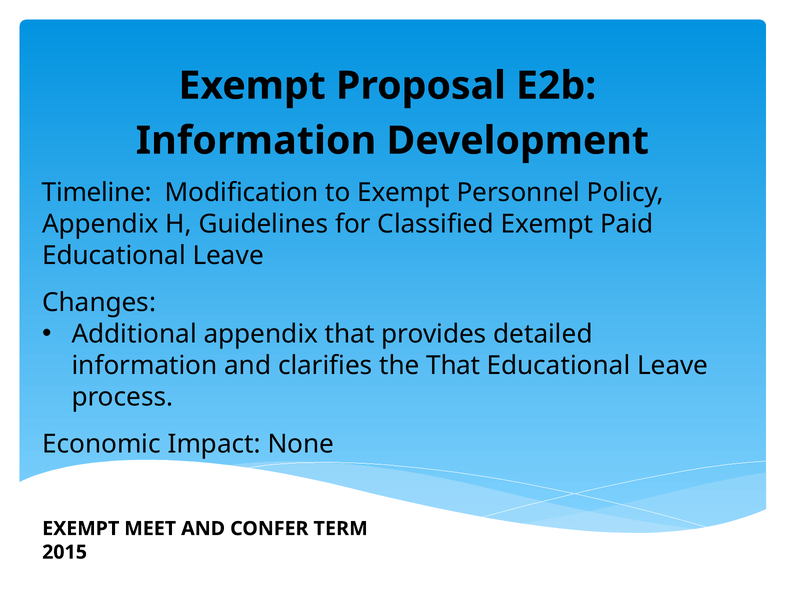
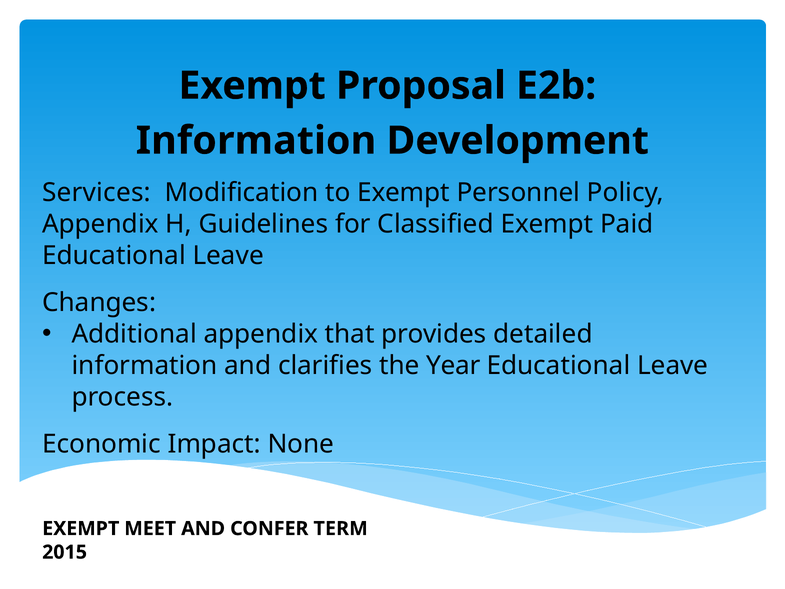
Timeline: Timeline -> Services (97, 193)
the That: That -> Year (453, 365)
